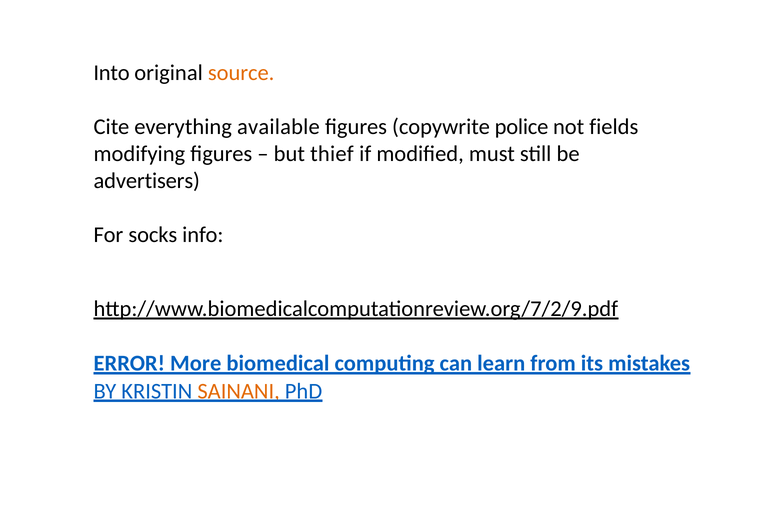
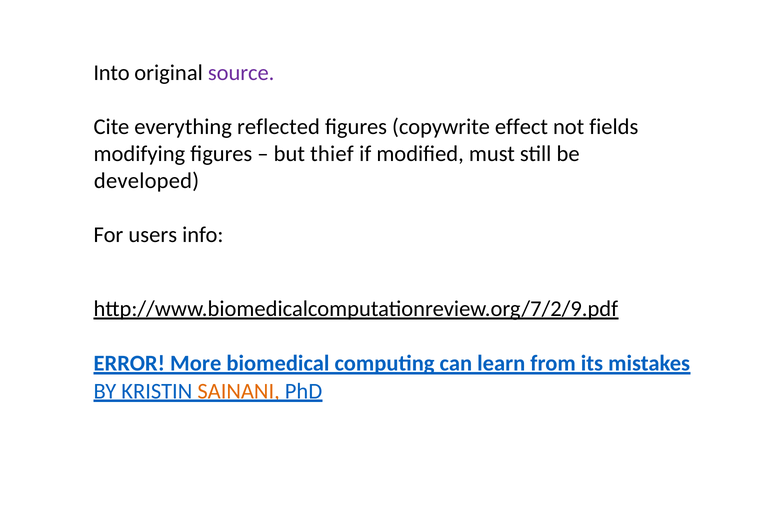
source colour: orange -> purple (241, 73)
available: available -> reflected (278, 127)
police: police -> effect (521, 127)
advertisers: advertisers -> developed (147, 181)
socks: socks -> users (153, 235)
